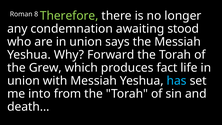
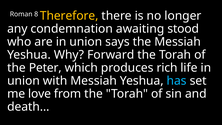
Therefore colour: light green -> yellow (69, 16)
Grew: Grew -> Peter (45, 68)
fact: fact -> rich (167, 68)
into: into -> love (40, 94)
